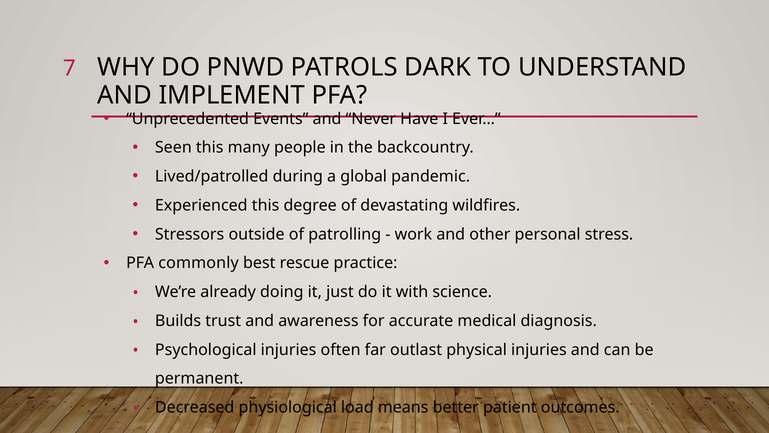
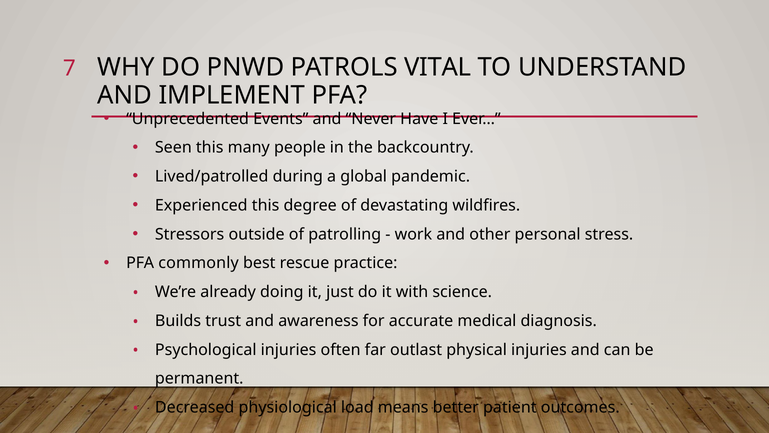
DARK: DARK -> VITAL (438, 67)
